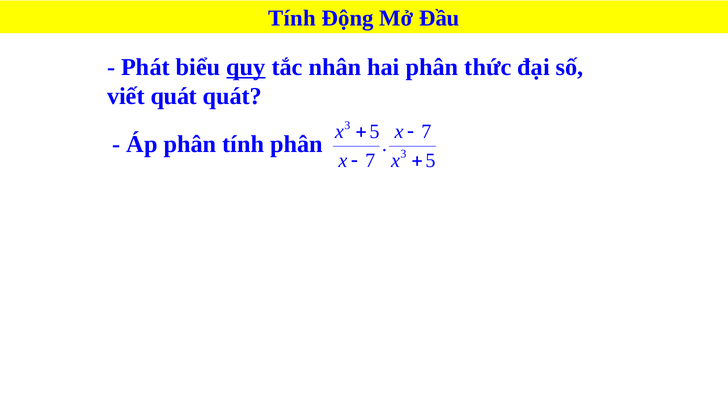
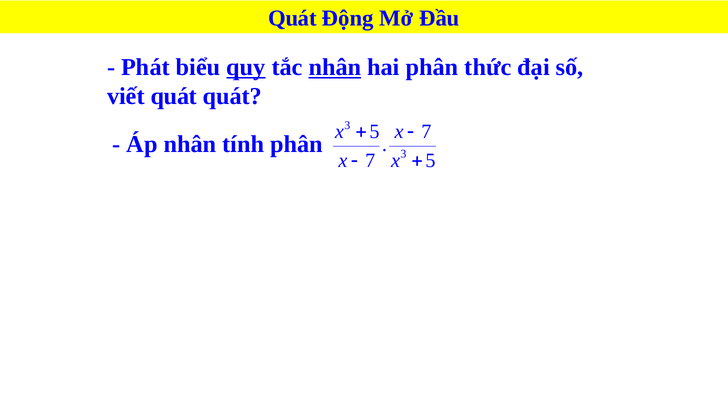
Tính: Tính -> Quát (292, 18)
nhân underline: none -> present (335, 67)
Áp phân: phân -> nhân (190, 145)
